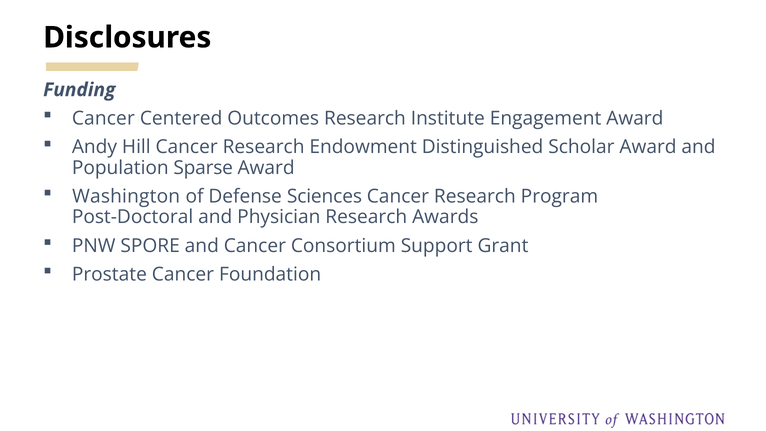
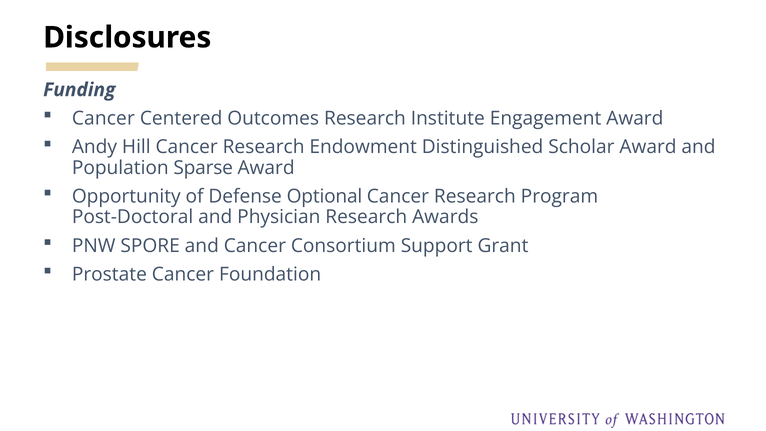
Washington: Washington -> Opportunity (126, 196)
Sciences: Sciences -> Optional (324, 196)
